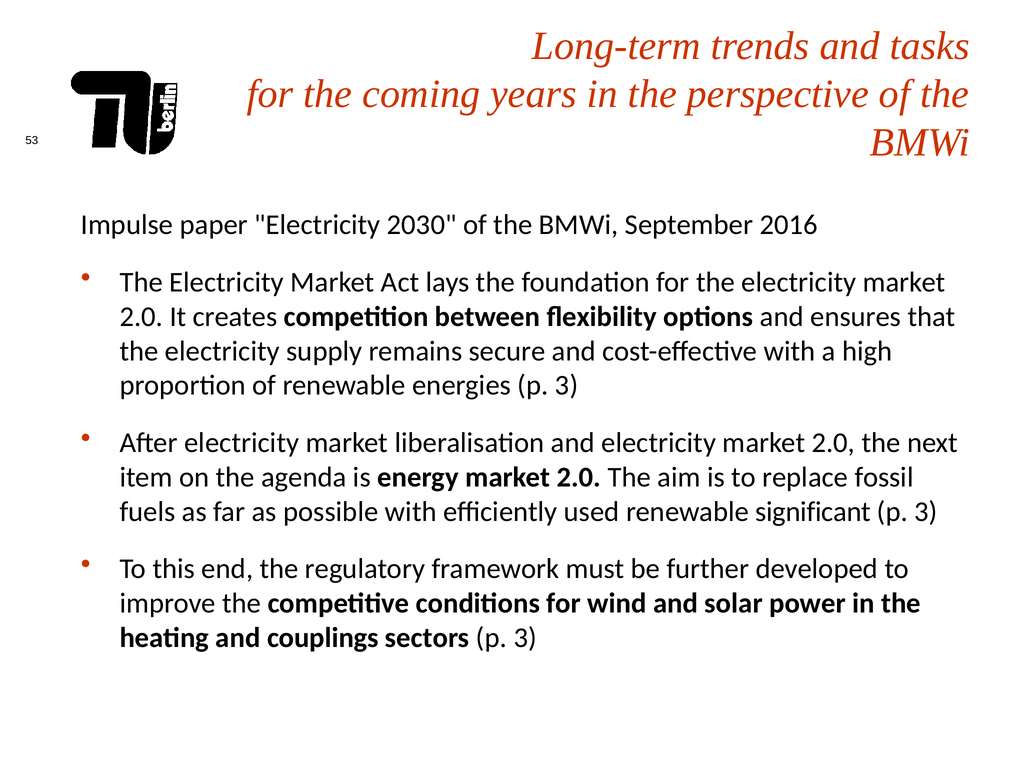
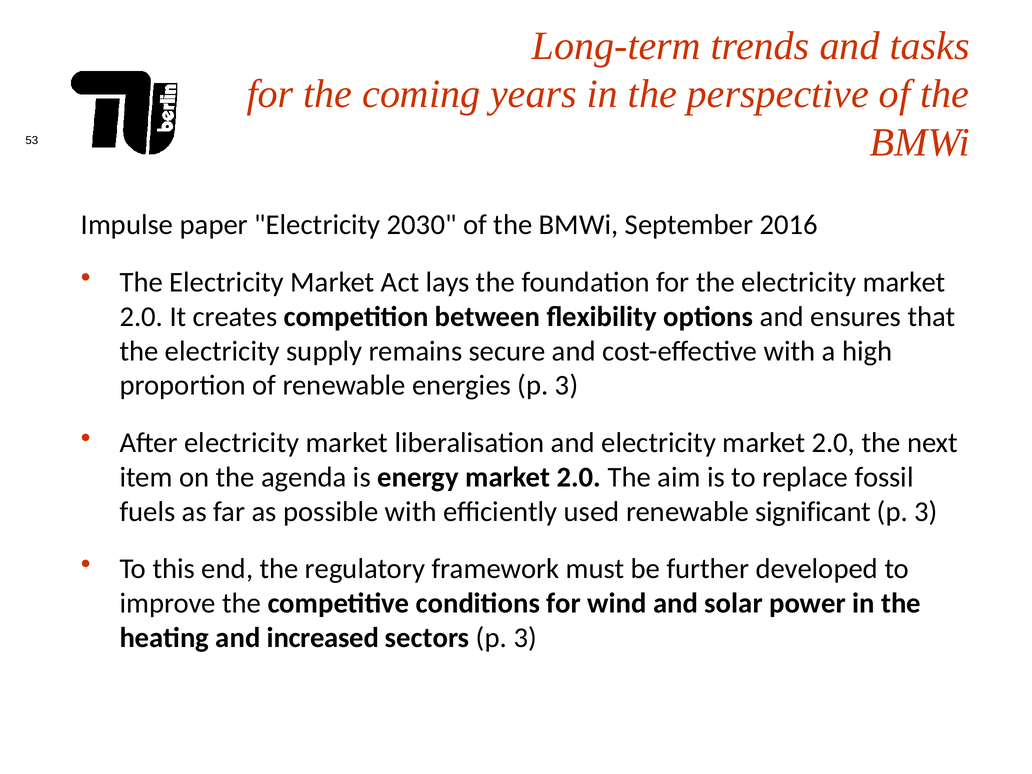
couplings: couplings -> increased (323, 638)
